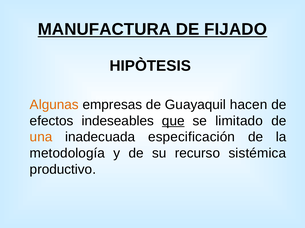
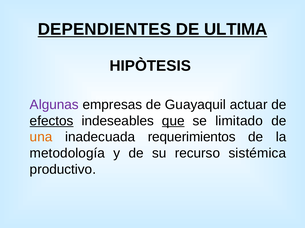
MANUFACTURA: MANUFACTURA -> DEPENDIENTES (104, 29)
FIJADO: FIJADO -> ULTIMA (236, 29)
Algunas colour: orange -> purple (54, 105)
hacen: hacen -> actuar (249, 105)
efectos underline: none -> present (52, 121)
especificación: especificación -> requerimientos (192, 137)
